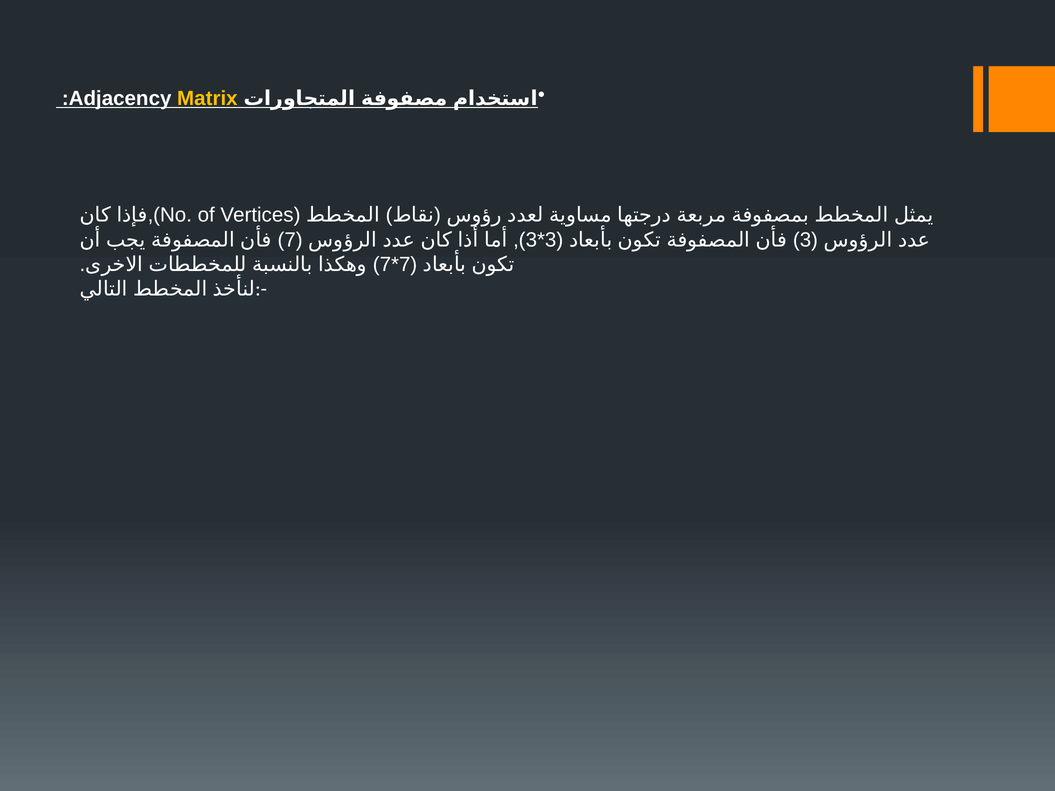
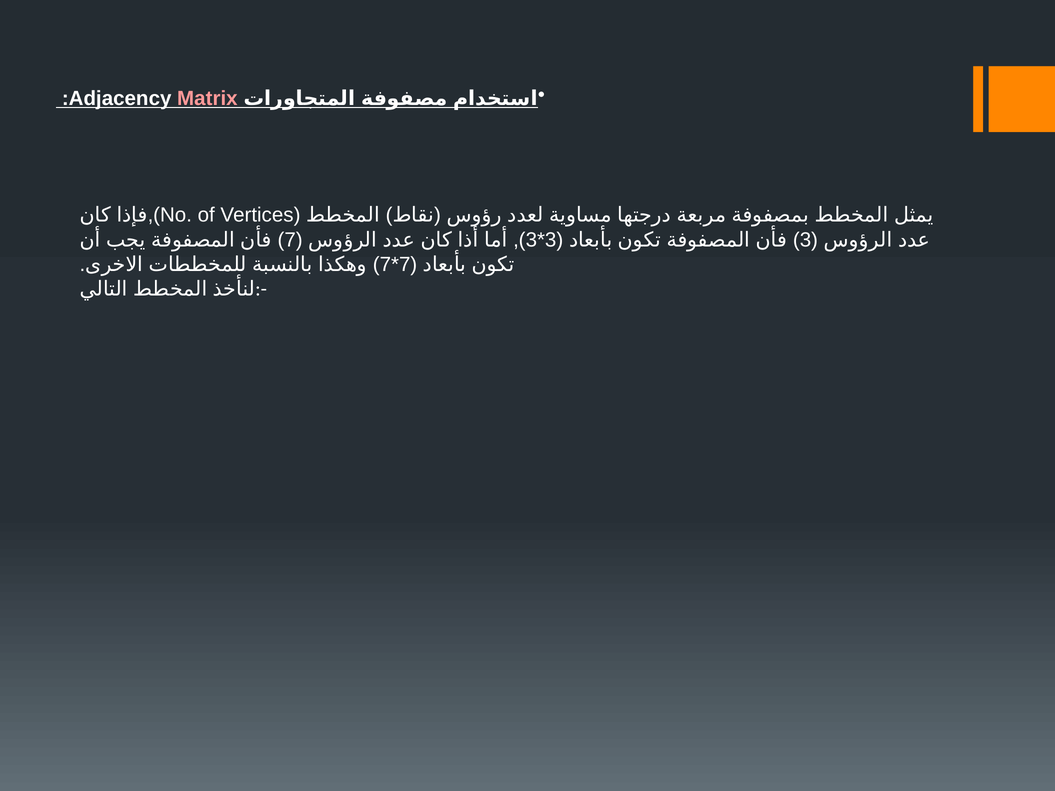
Matrix colour: yellow -> pink (207, 98)
